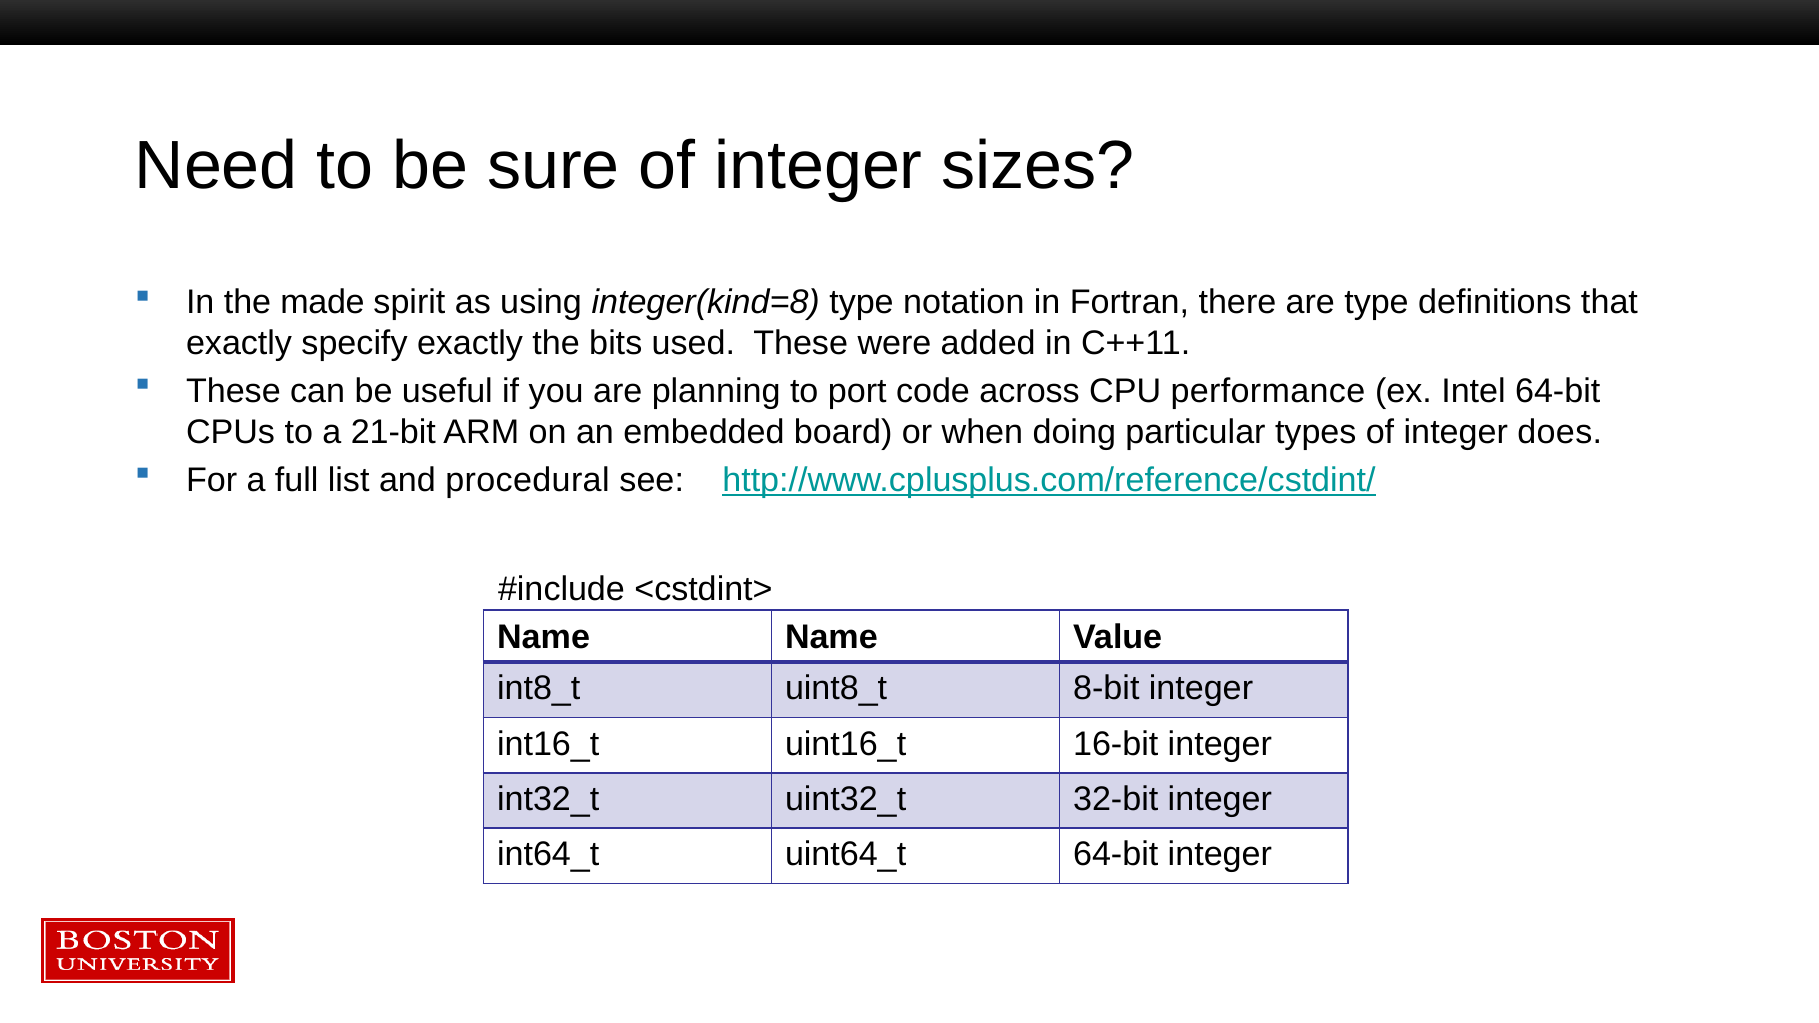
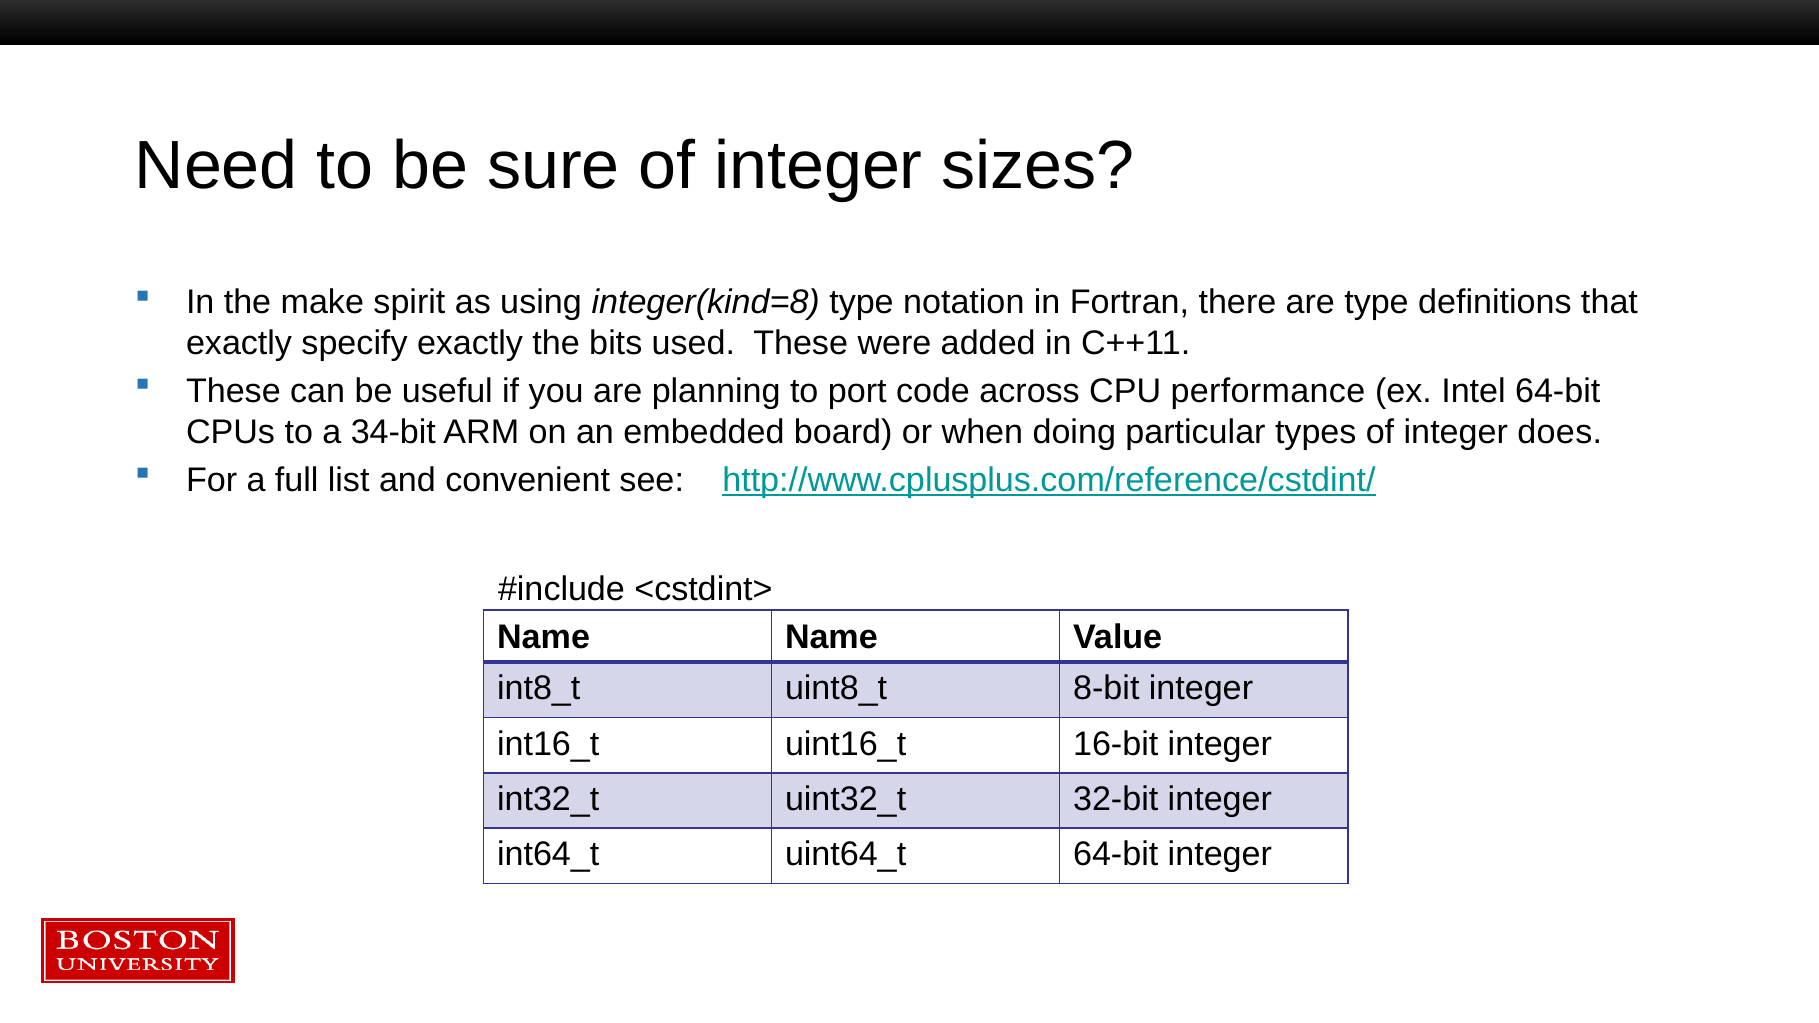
made: made -> make (322, 303)
21-bit: 21-bit -> 34-bit (393, 432)
procedural: procedural -> convenient (528, 480)
